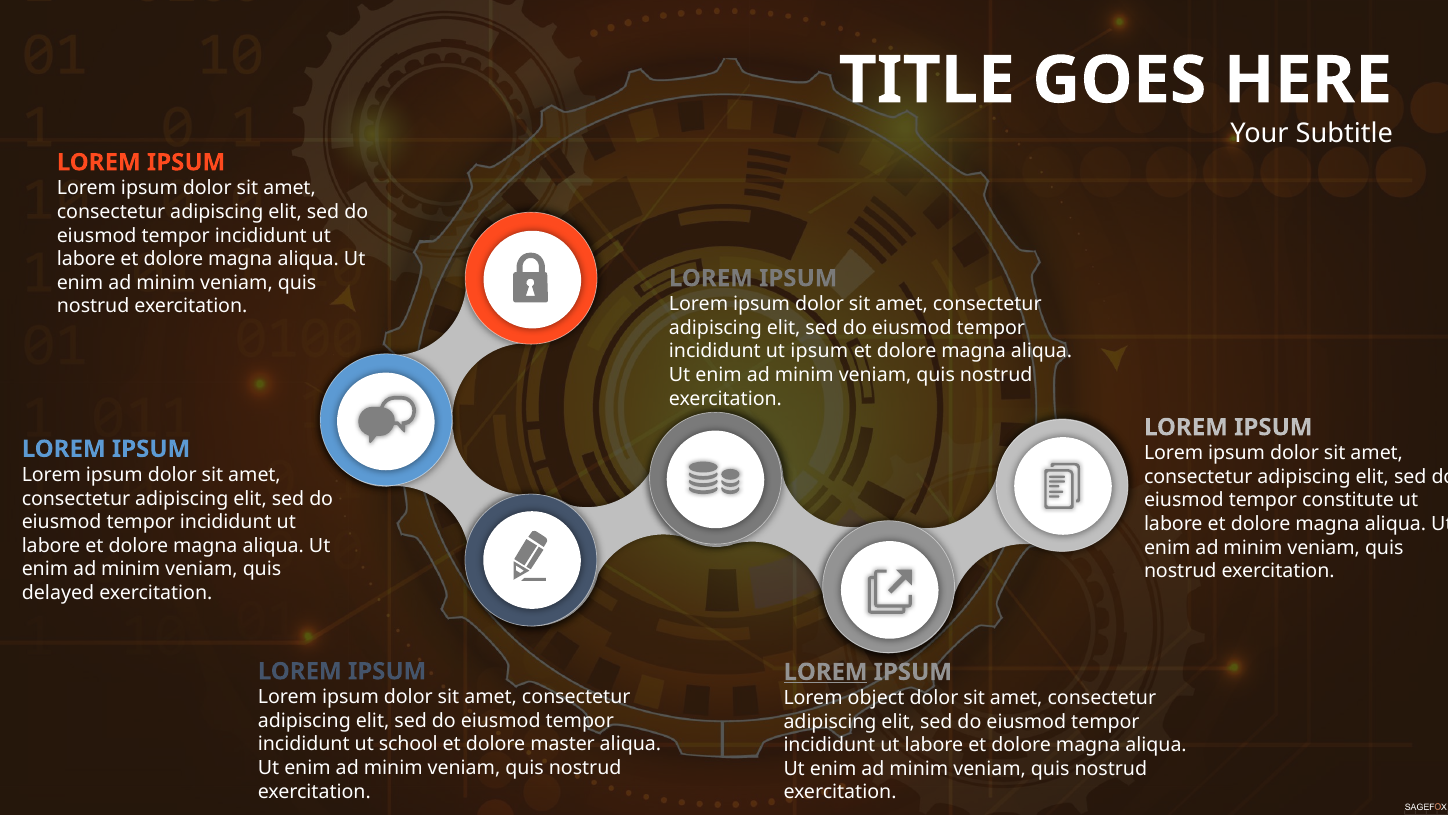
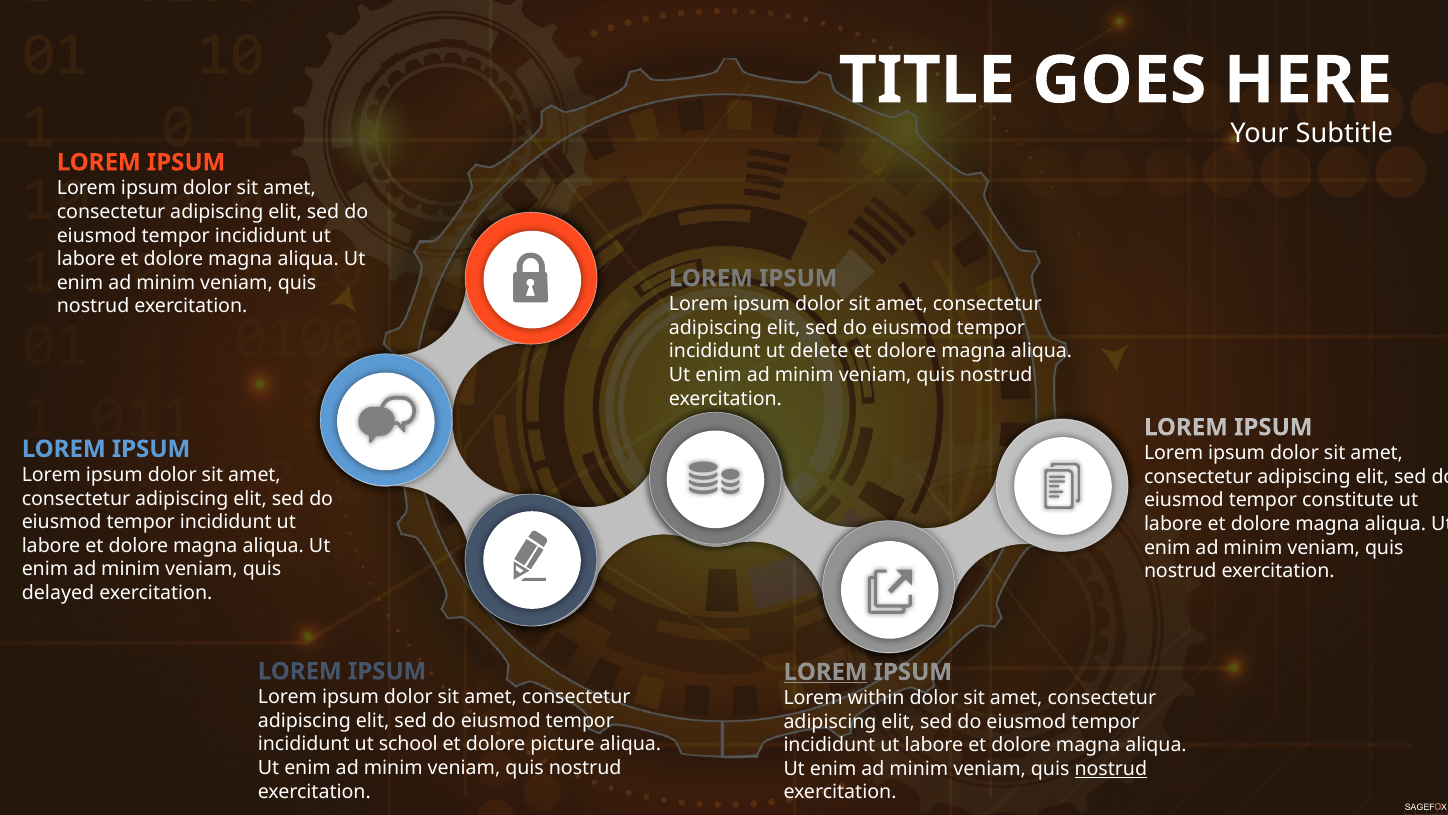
ut ipsum: ipsum -> delete (819, 351)
object: object -> within (876, 698)
master: master -> picture (563, 744)
nostrud underline: none -> present (1111, 768)
